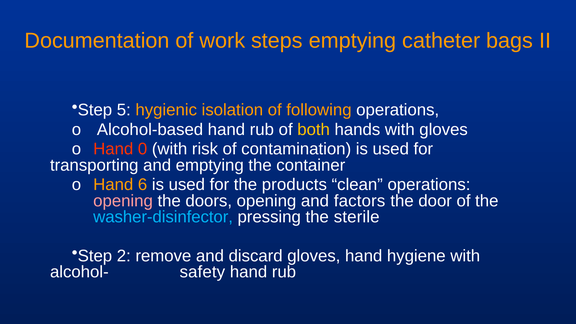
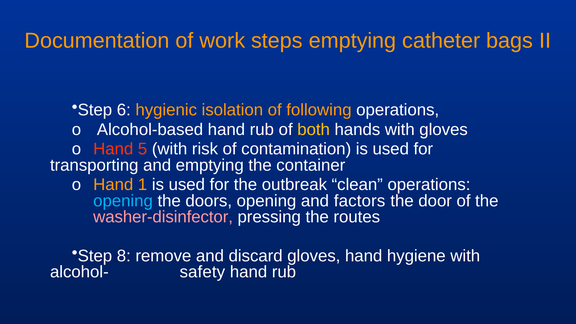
5: 5 -> 6 (124, 110)
0: 0 -> 5 (143, 149)
6: 6 -> 1 (143, 185)
products: products -> outbreak (294, 185)
opening colour: pink -> light blue (123, 201)
washer-disinfector colour: light blue -> pink (163, 217)
sterile: sterile -> routes (357, 217)
2: 2 -> 8 (124, 256)
